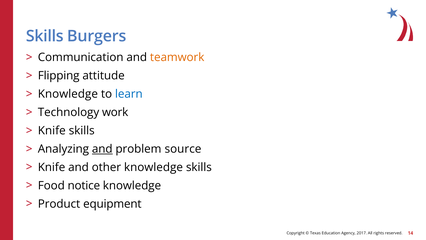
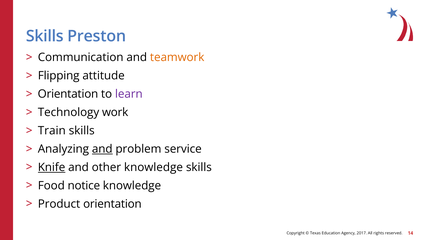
Burgers: Burgers -> Preston (97, 36)
Knowledge: Knowledge -> Orientation (68, 94)
learn colour: blue -> purple (129, 94)
Knife: Knife -> Train (52, 130)
source: source -> service (183, 149)
Knife underline: none -> present (52, 167)
Product equipment: equipment -> orientation (112, 204)
